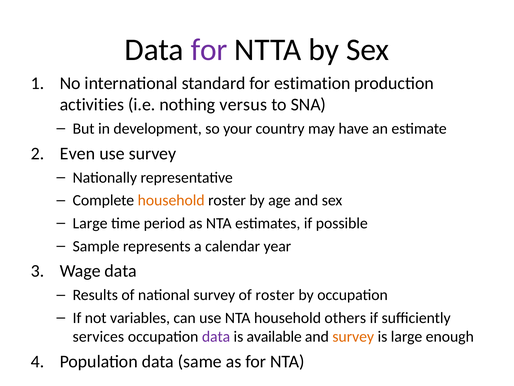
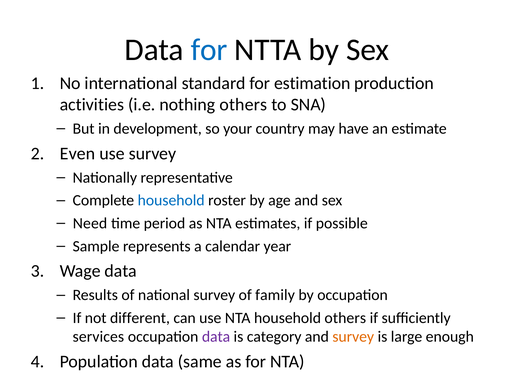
for colour: purple -> blue (209, 50)
nothing versus: versus -> others (243, 104)
household colour: orange -> blue (171, 200)
Large: Large -> Need (90, 223)
of roster: roster -> family (275, 295)
variables: variables -> different (140, 318)
available: available -> category (274, 336)
